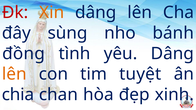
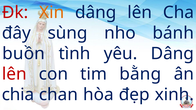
đồng: đồng -> buồn (24, 54)
lên colour: orange -> red (14, 74)
tuyệt: tuyệt -> bằng (140, 74)
